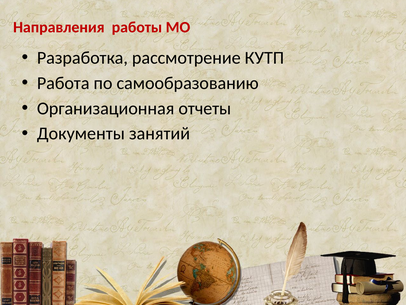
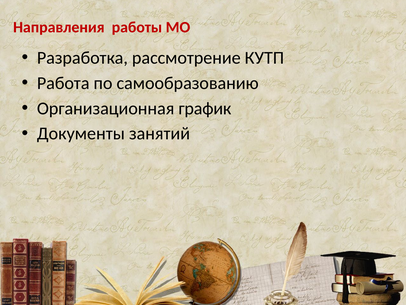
отчеты: отчеты -> график (205, 108)
